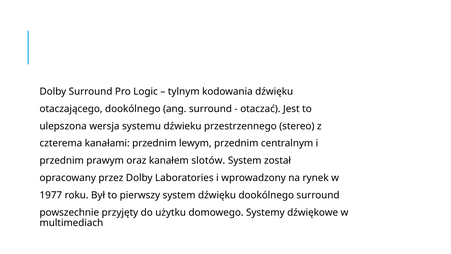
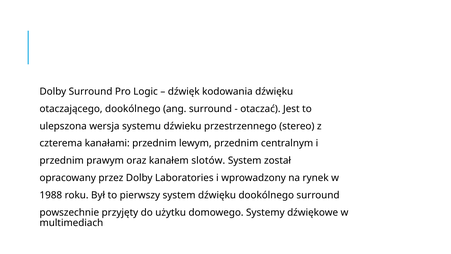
tylnym: tylnym -> dźwięk (184, 92)
1977: 1977 -> 1988 (51, 195)
